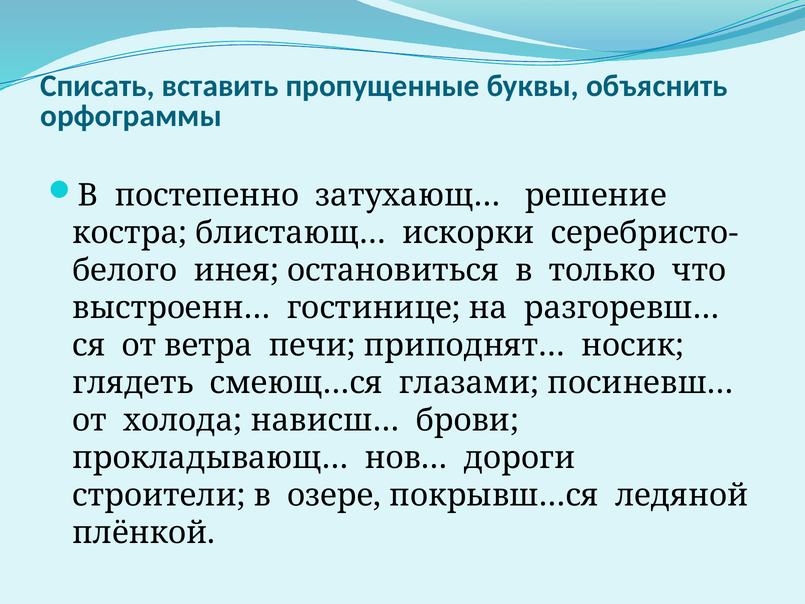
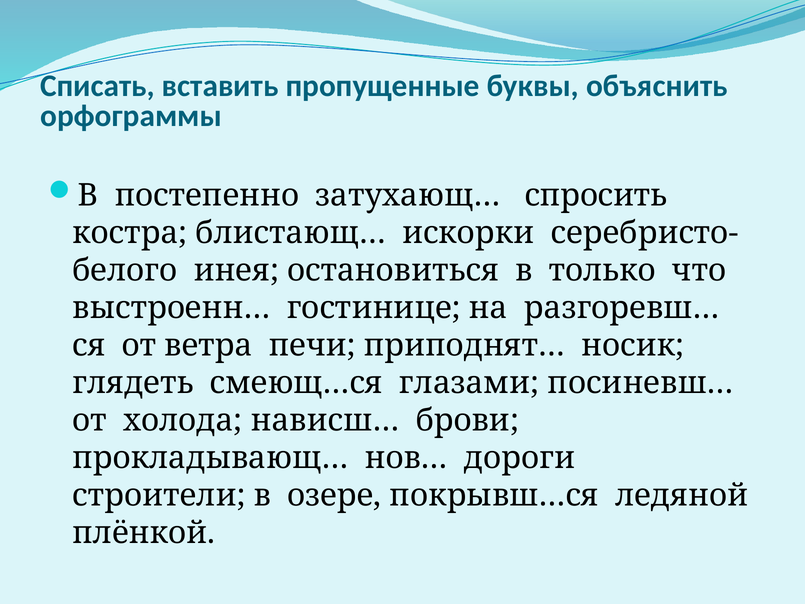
решение: решение -> спросить (596, 195)
